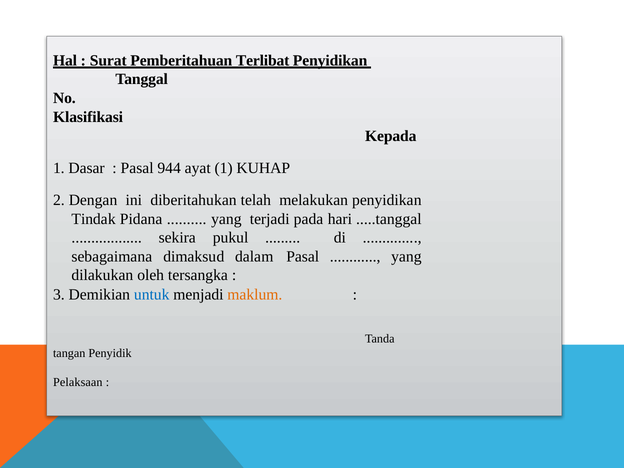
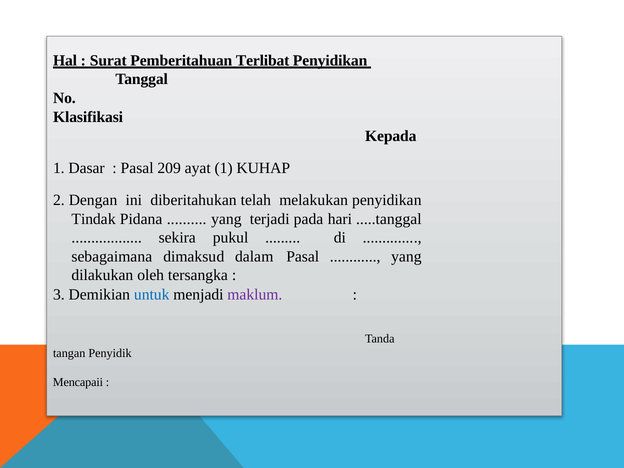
944: 944 -> 209 (169, 168)
maklum colour: orange -> purple (255, 295)
Pelaksaan: Pelaksaan -> Mencapaii (78, 382)
